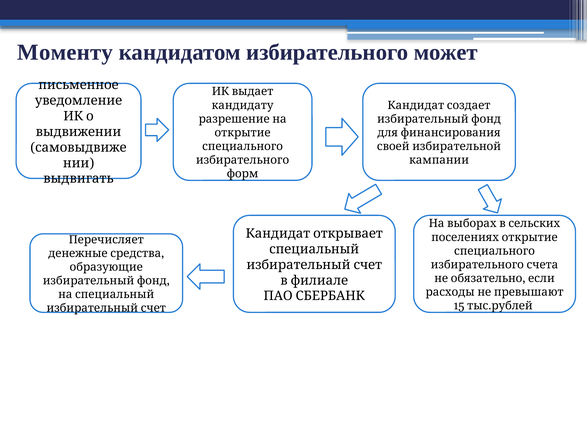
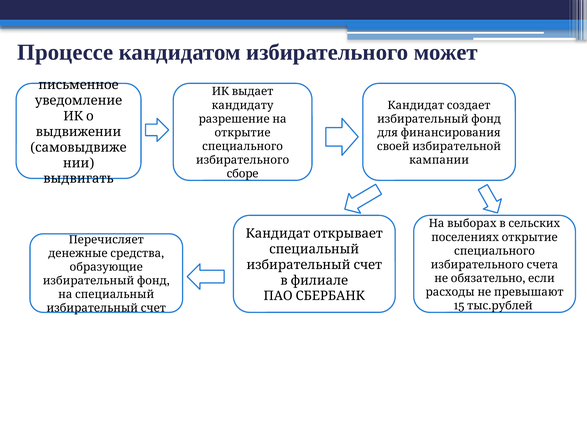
Моменту: Моменту -> Процессе (65, 52)
форм: форм -> сборе (243, 174)
